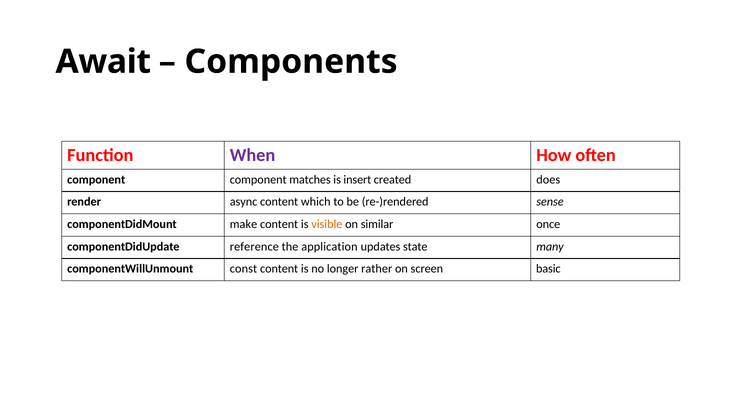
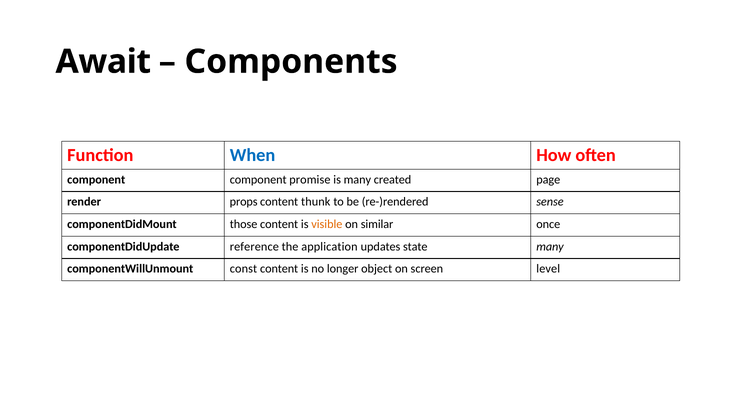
When colour: purple -> blue (253, 155)
matches: matches -> promise (310, 179)
is insert: insert -> many (357, 179)
does: does -> page (548, 179)
async: async -> props (244, 202)
which: which -> thunk (316, 202)
make: make -> those (244, 224)
rather: rather -> object (377, 269)
basic: basic -> level (548, 269)
